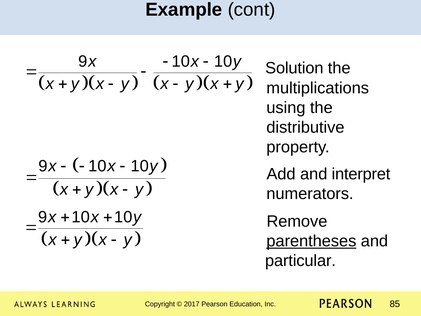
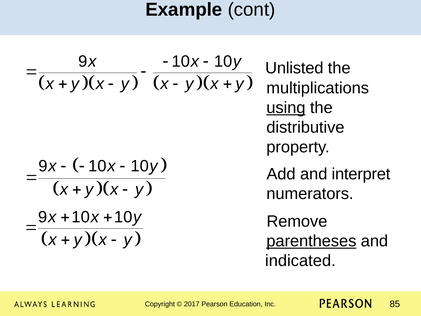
Solution: Solution -> Unlisted (294, 68)
using underline: none -> present (286, 108)
particular: particular -> indicated (300, 261)
